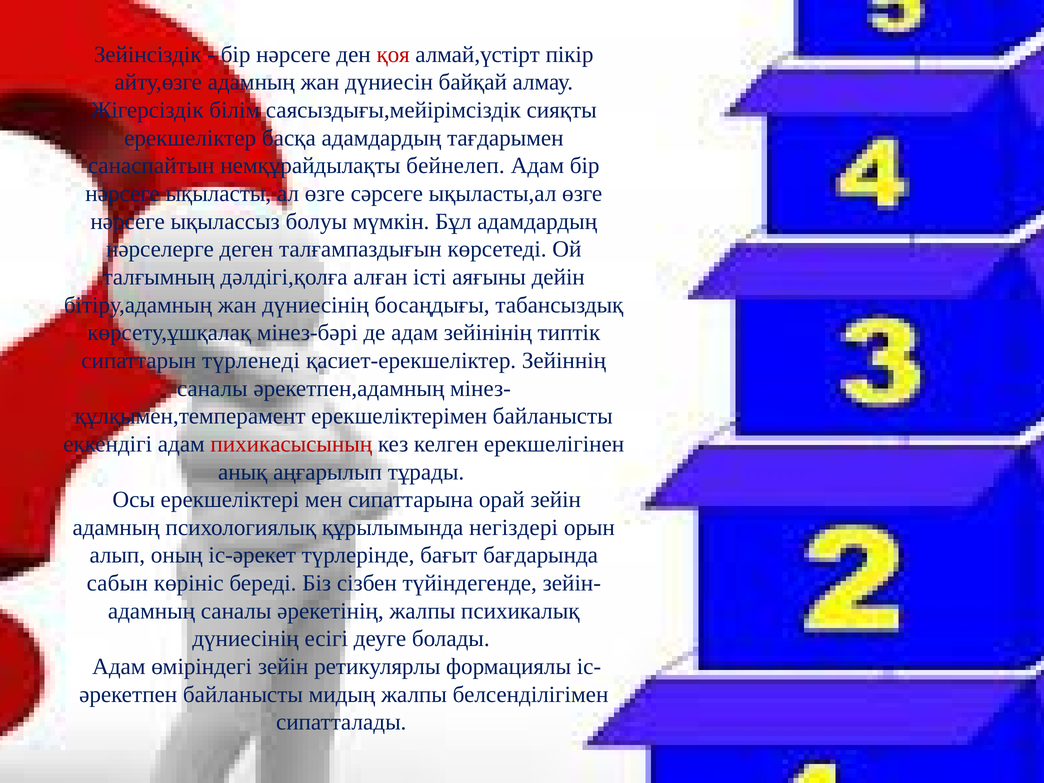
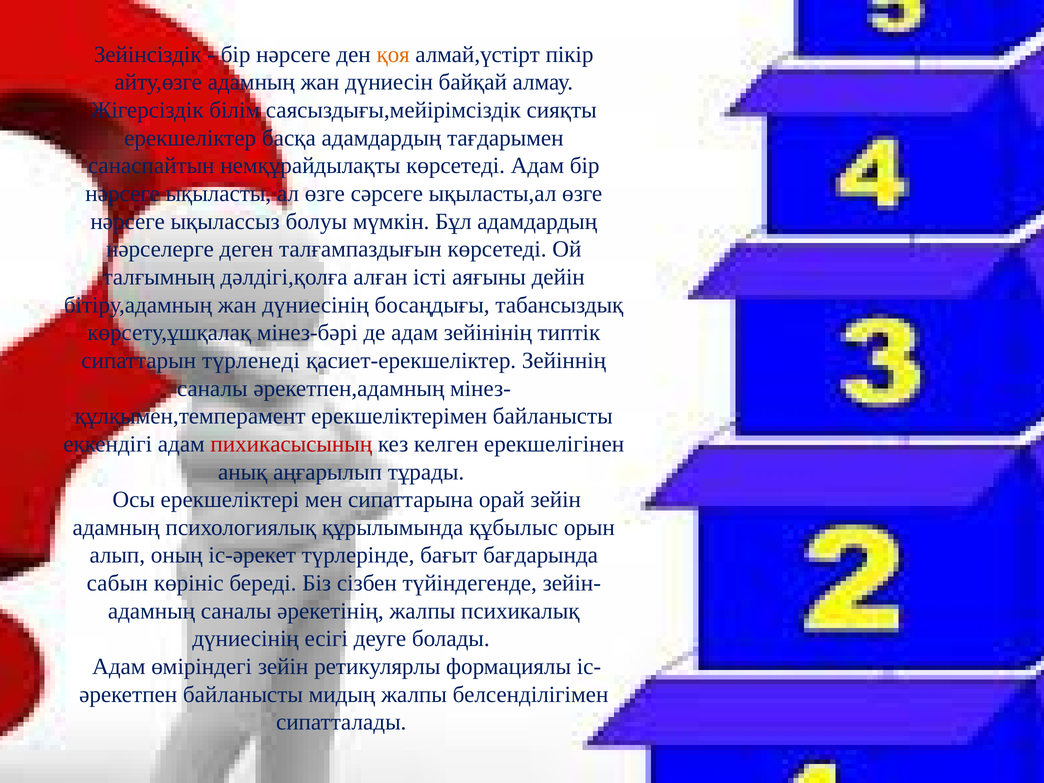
қоя colour: red -> orange (393, 54)
немқұрайдылақты бейнелеп: бейнелеп -> көрсетеді (456, 166)
негіздері: негіздері -> құбылыс (514, 528)
